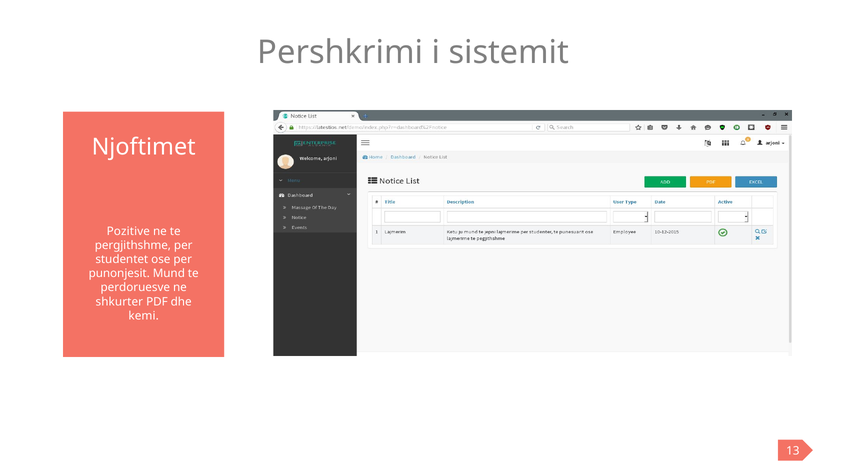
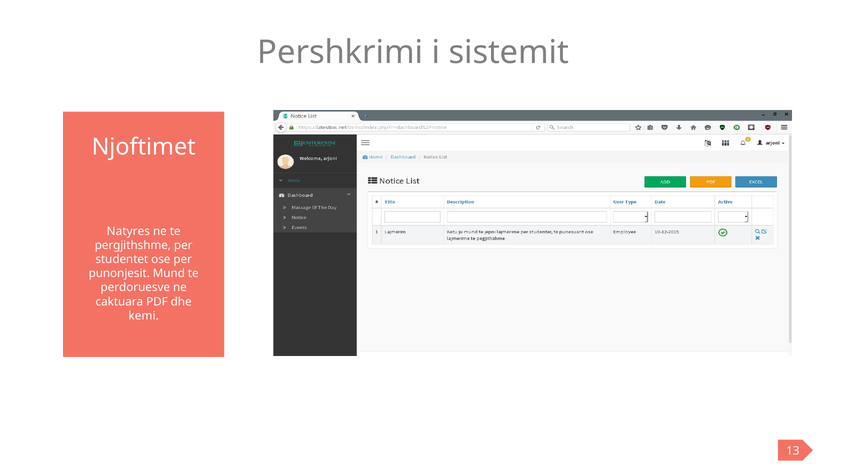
Pozitive: Pozitive -> Natyres (128, 232)
shkurter: shkurter -> caktuara (119, 302)
